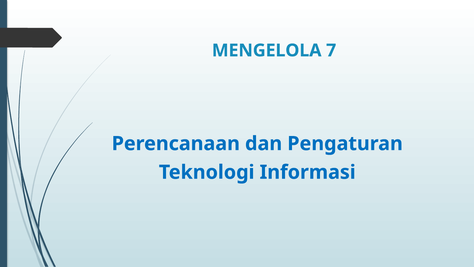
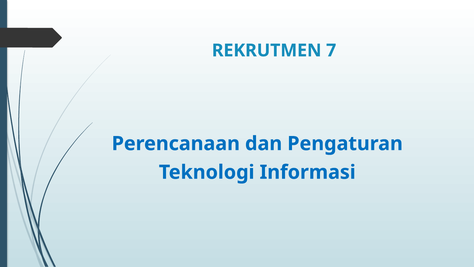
MENGELOLA: MENGELOLA -> REKRUTMEN (267, 50)
